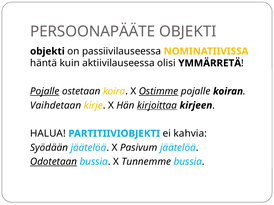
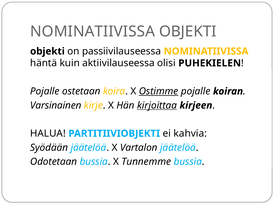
PERSOONAPÄÄTE: PERSOONAPÄÄTE -> NOMINATIIVISSA (93, 32)
YMMÄRRETÄ: YMMÄRRETÄ -> PUHEKIELEN (210, 63)
Pojalle underline: present -> none (45, 92)
Vaihdetaan: Vaihdetaan -> Varsinainen (56, 106)
Pasivum: Pasivum -> Vartalon (139, 148)
Odotetaan underline: present -> none (54, 162)
